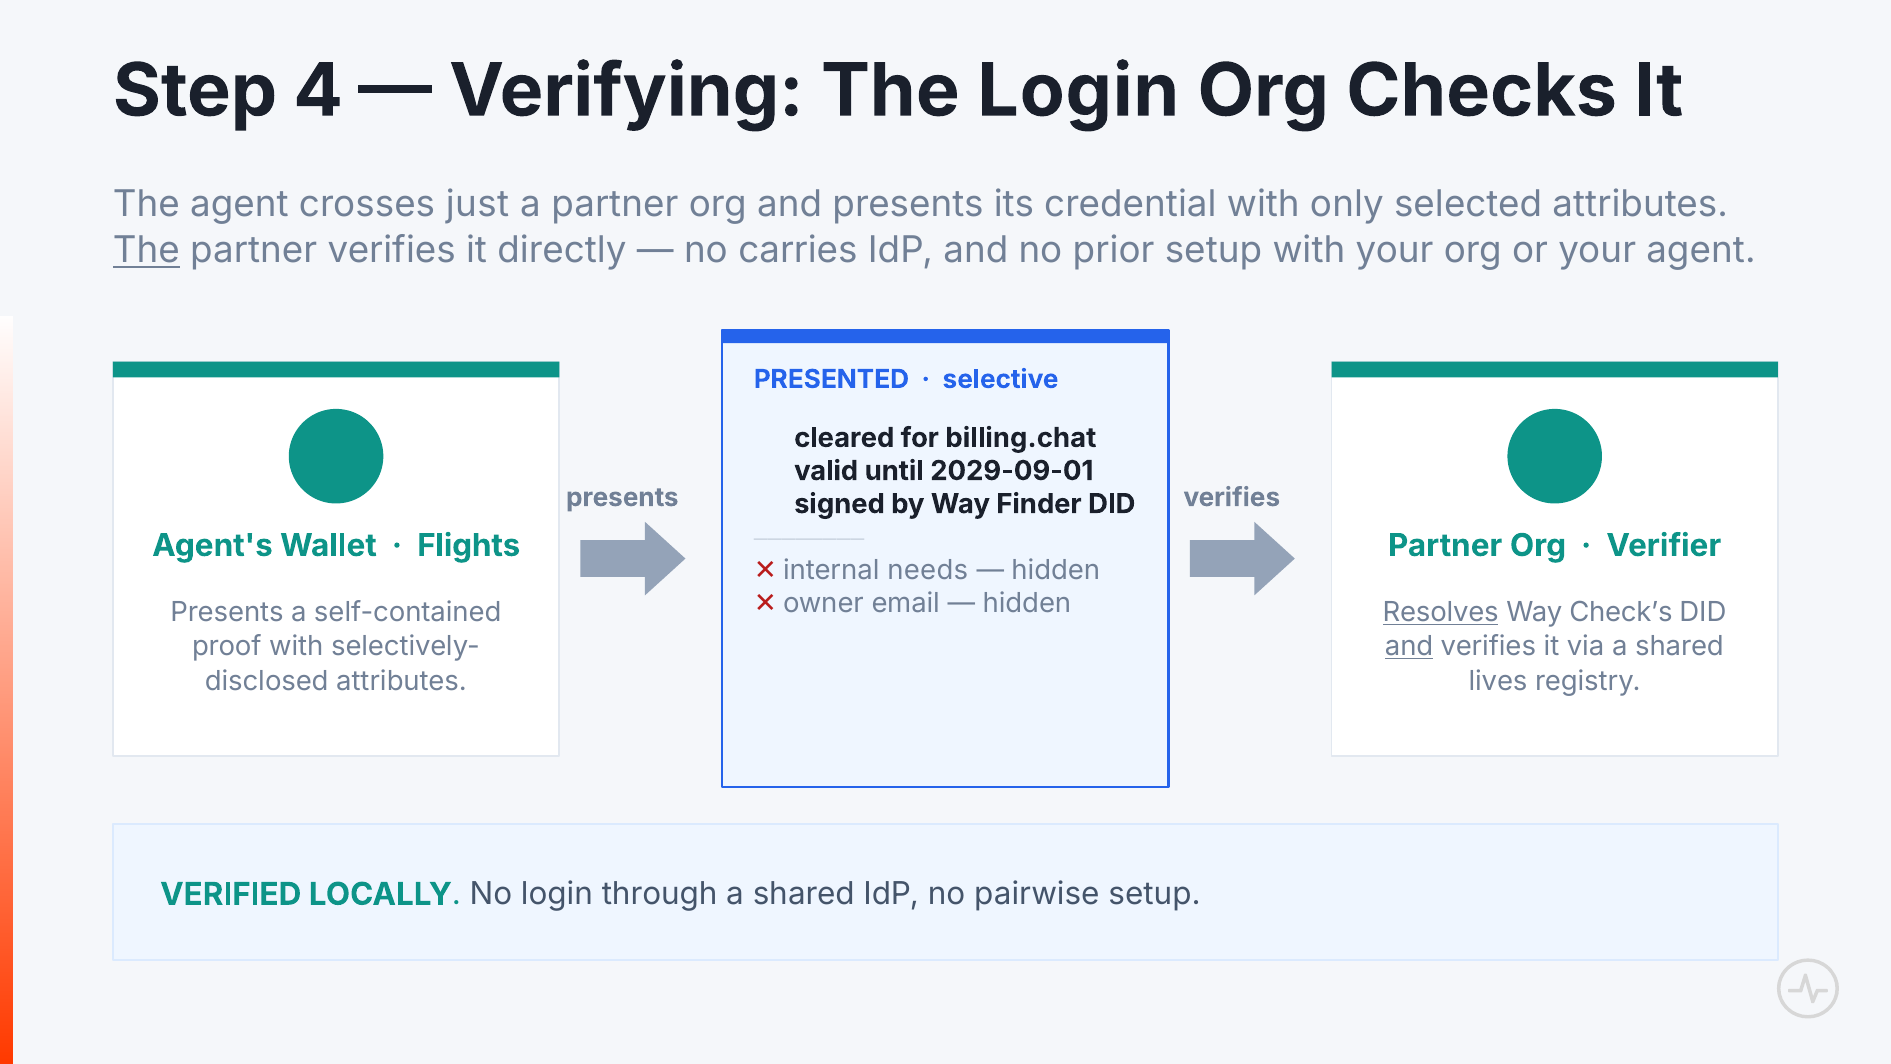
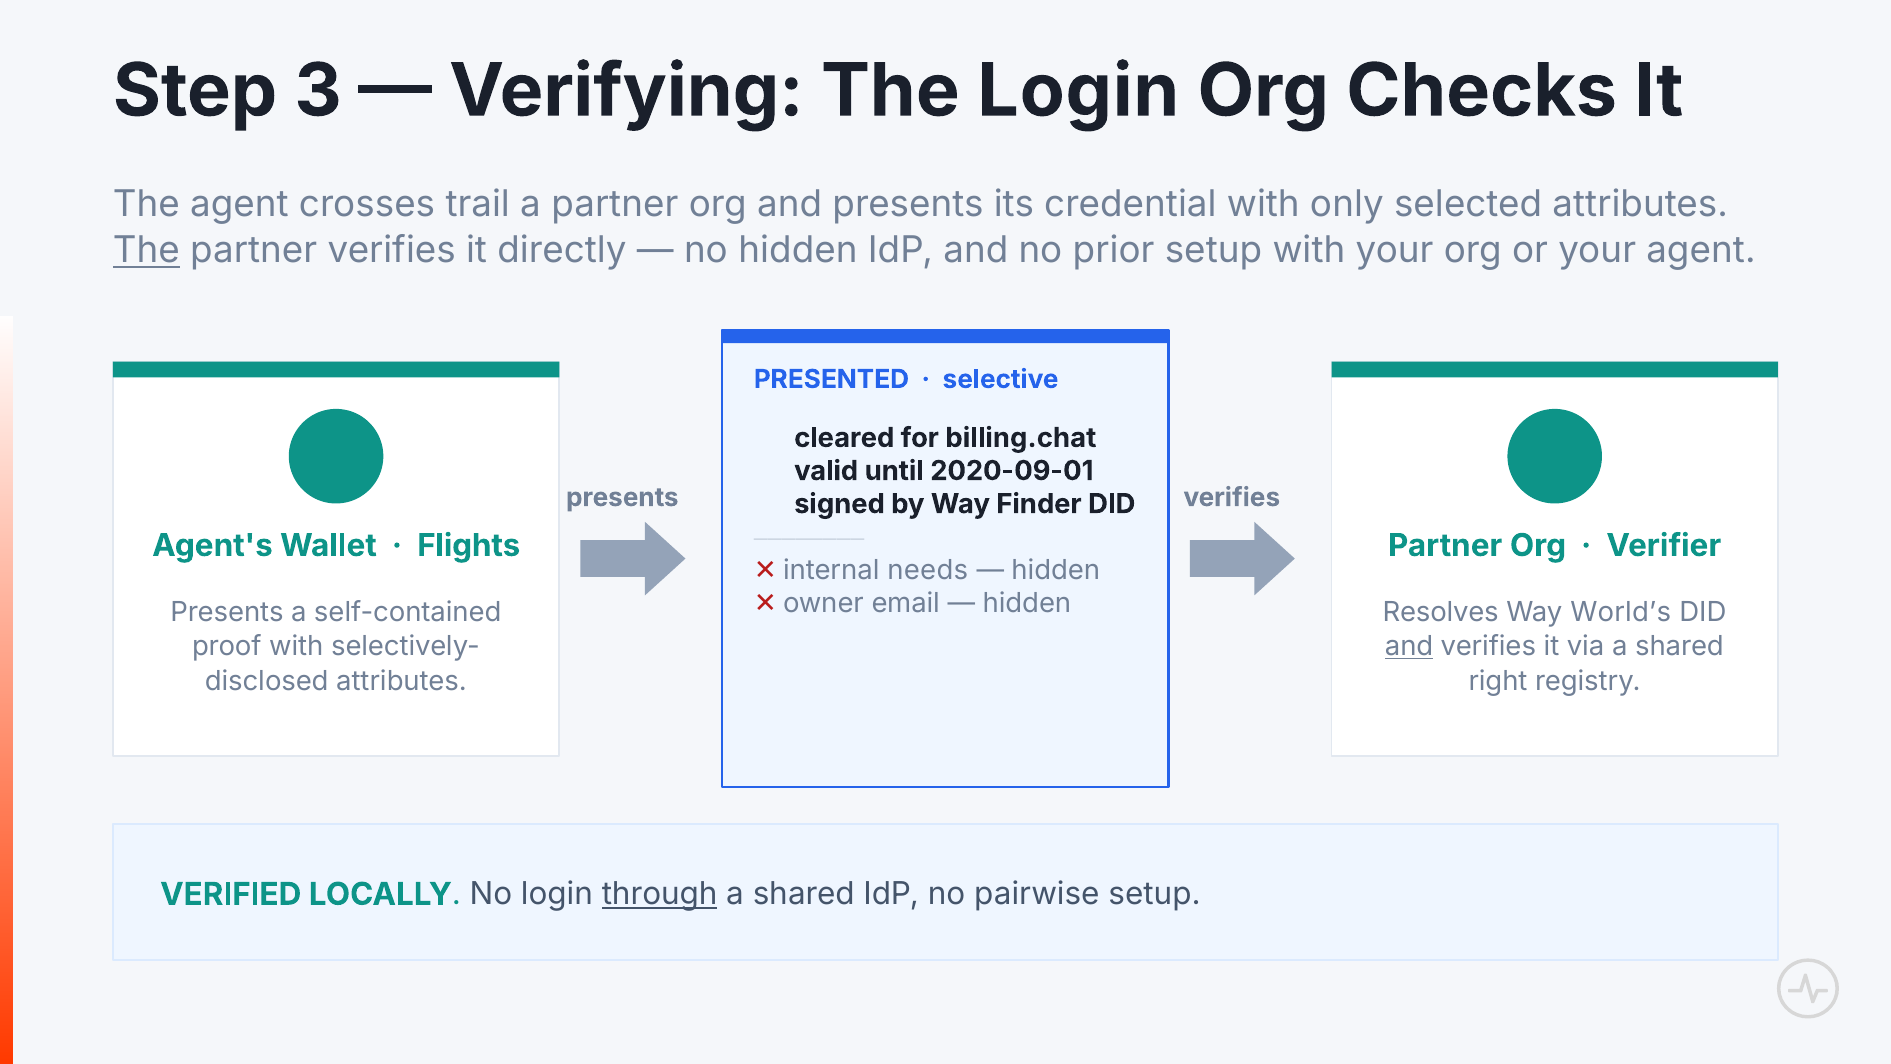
4: 4 -> 3 (318, 91)
just: just -> trail (478, 204)
no carries: carries -> hidden (798, 251)
2029-09-01: 2029-09-01 -> 2020-09-01 (1012, 471)
Resolves underline: present -> none (1441, 612)
Check’s: Check’s -> World’s (1621, 612)
lives: lives -> right (1498, 681)
through underline: none -> present (660, 894)
